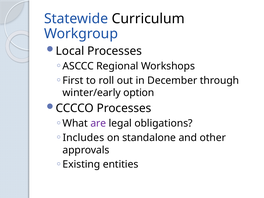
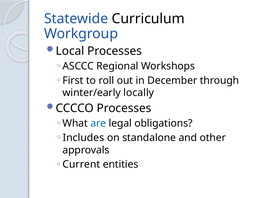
option: option -> locally (139, 93)
are colour: purple -> blue (98, 123)
Existing: Existing -> Current (81, 164)
